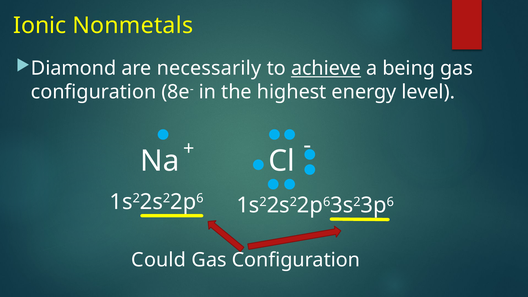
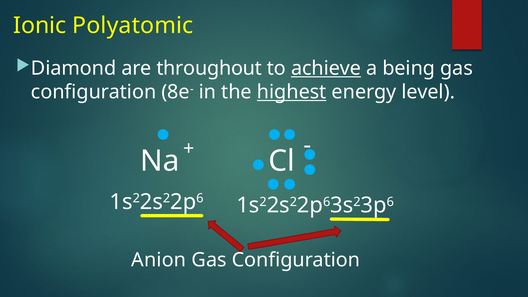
Nonmetals: Nonmetals -> Polyatomic (133, 25)
necessarily: necessarily -> throughout (209, 68)
highest underline: none -> present (292, 92)
Could: Could -> Anion (159, 260)
